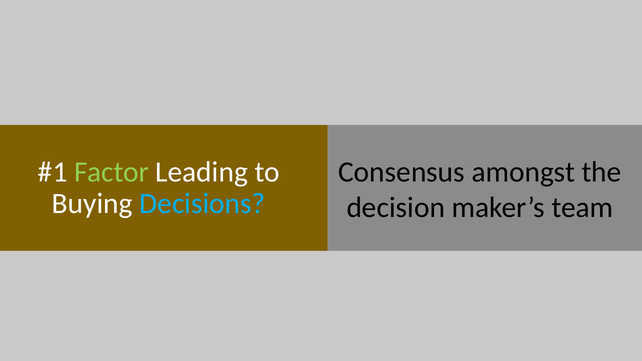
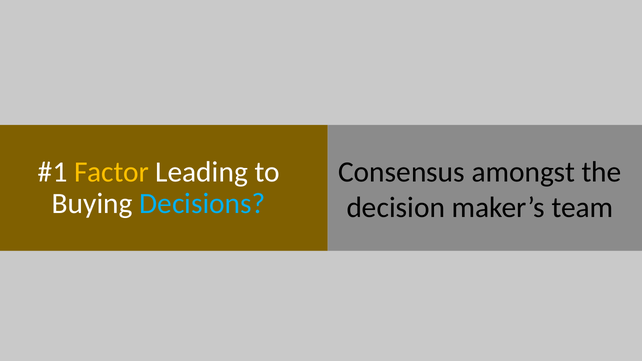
Factor colour: light green -> yellow (111, 172)
